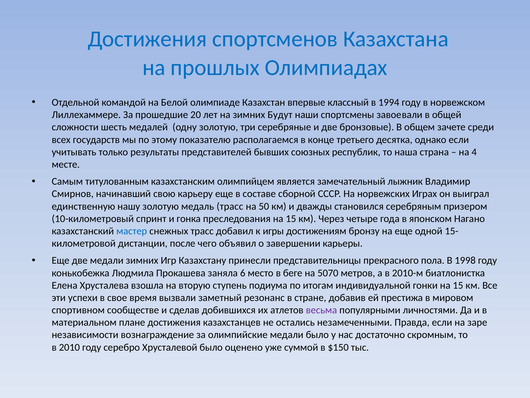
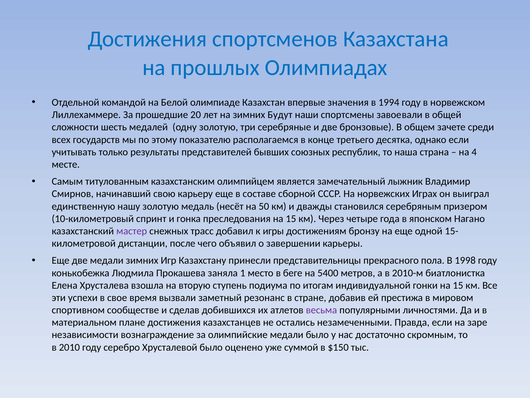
классный: классный -> значения (348, 102)
медаль трасс: трасс -> несёт (230, 206)
мастер colour: blue -> purple (132, 231)
6: 6 -> 1 (243, 273)
5070: 5070 -> 5400 (328, 273)
